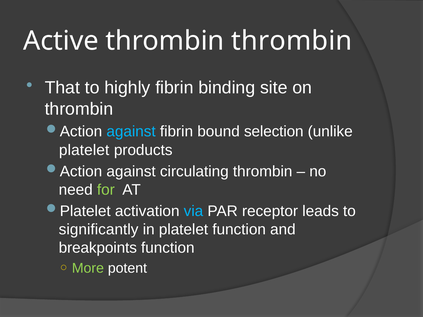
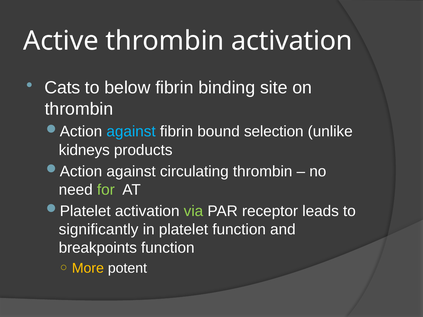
thrombin thrombin: thrombin -> activation (292, 41)
That: That -> Cats (62, 88)
highly: highly -> below (127, 88)
platelet: platelet -> kidneys (84, 150)
via colour: light blue -> light green (193, 211)
More colour: light green -> yellow (88, 268)
